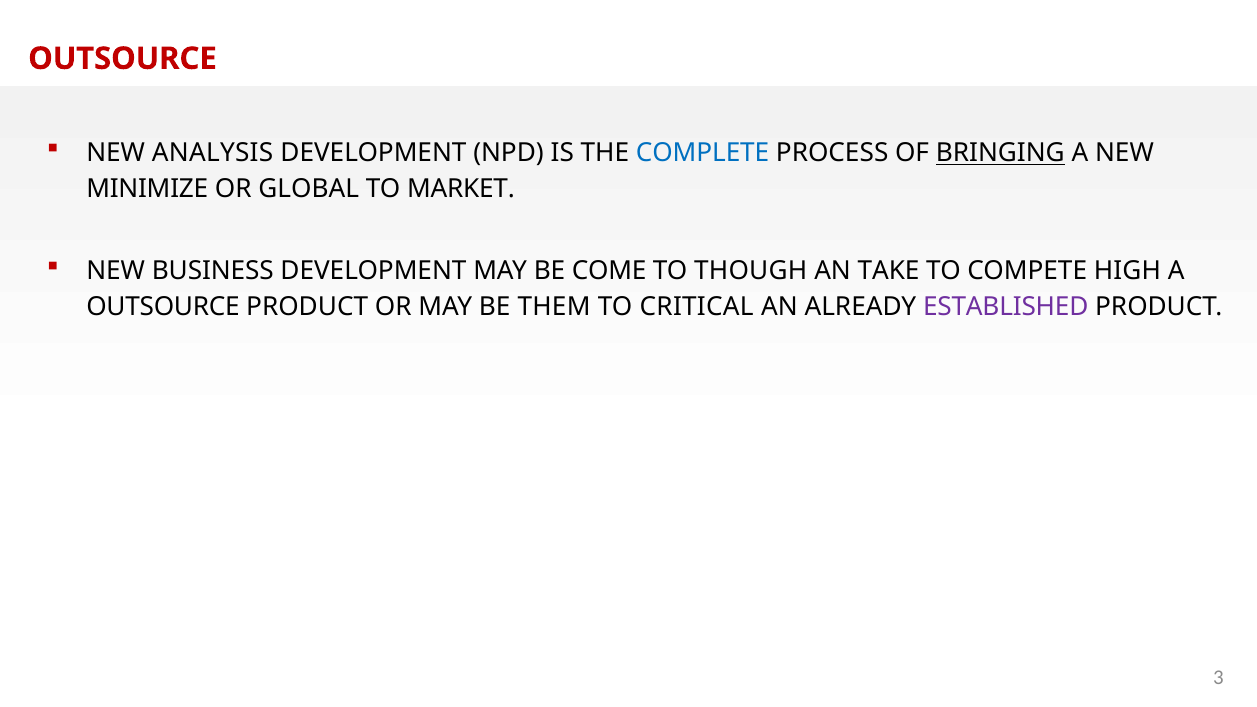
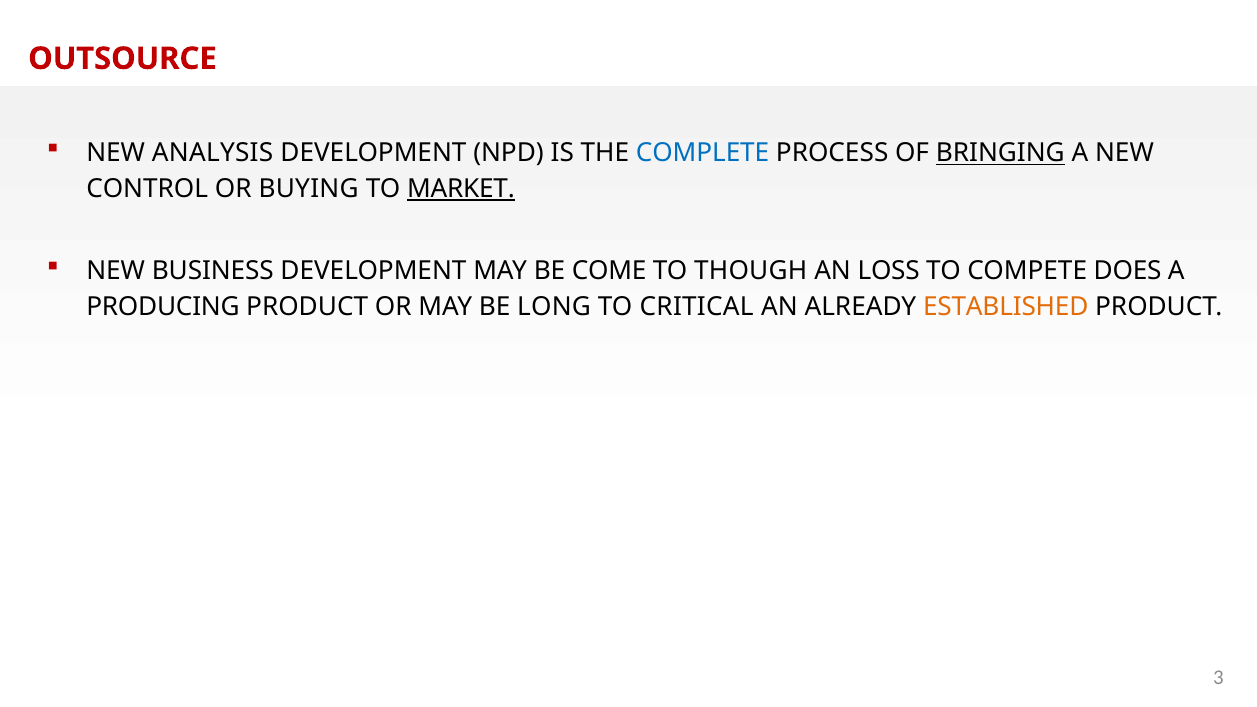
MINIMIZE: MINIMIZE -> CONTROL (147, 189)
GLOBAL: GLOBAL -> BUYING (309, 189)
MARKET underline: none -> present (461, 189)
TAKE: TAKE -> LOSS (889, 271)
HIGH: HIGH -> DOES (1128, 271)
OUTSOURCE: OUTSOURCE -> PRODUCING (163, 307)
THEM: THEM -> LONG (554, 307)
ESTABLISHED colour: purple -> orange (1006, 307)
